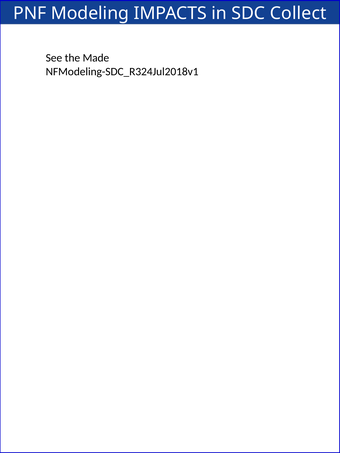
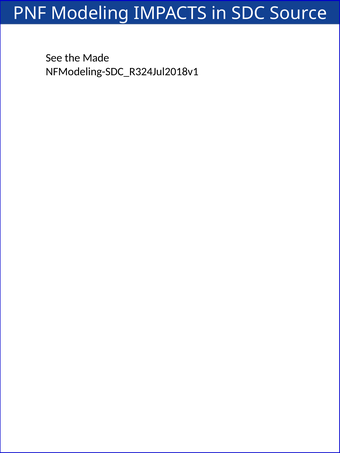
Collect: Collect -> Source (298, 13)
